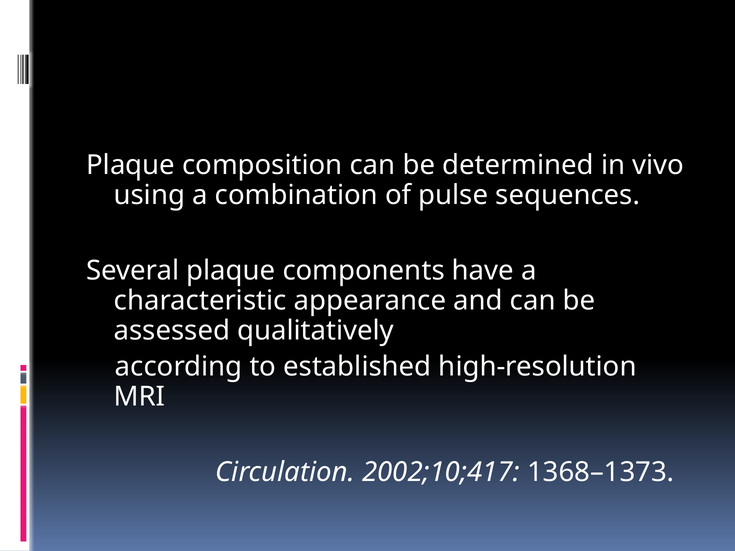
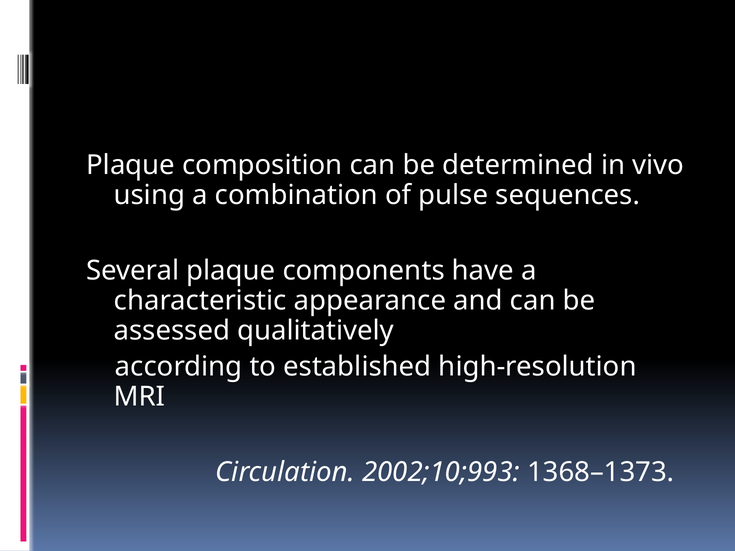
2002;10;417: 2002;10;417 -> 2002;10;993 (441, 472)
